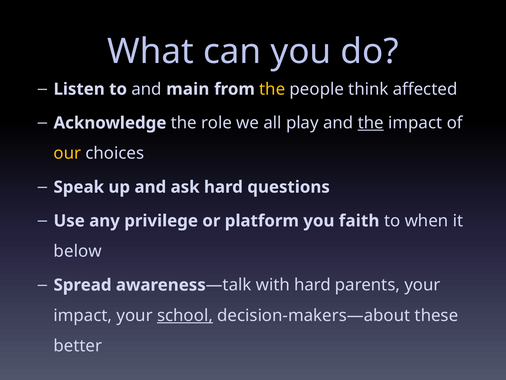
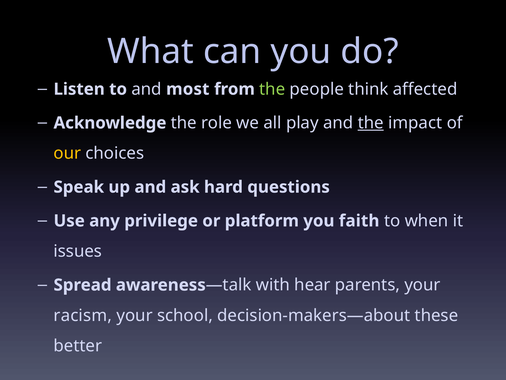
main: main -> most (188, 89)
the colour: yellow -> light green (272, 89)
below: below -> issues (78, 251)
with hard: hard -> hear (312, 285)
impact: impact -> racism (83, 315)
school underline: present -> none (185, 315)
